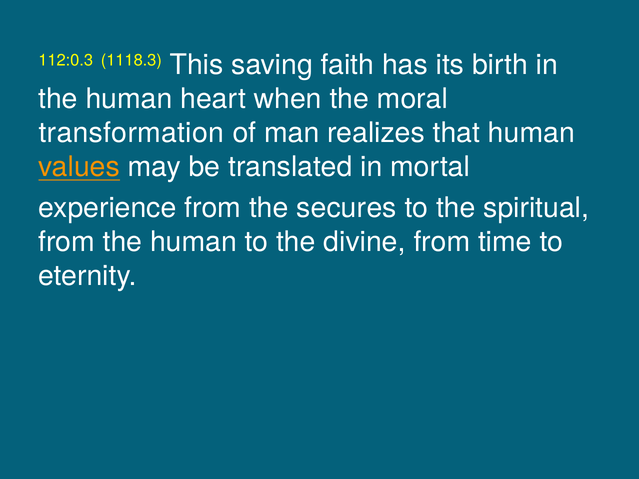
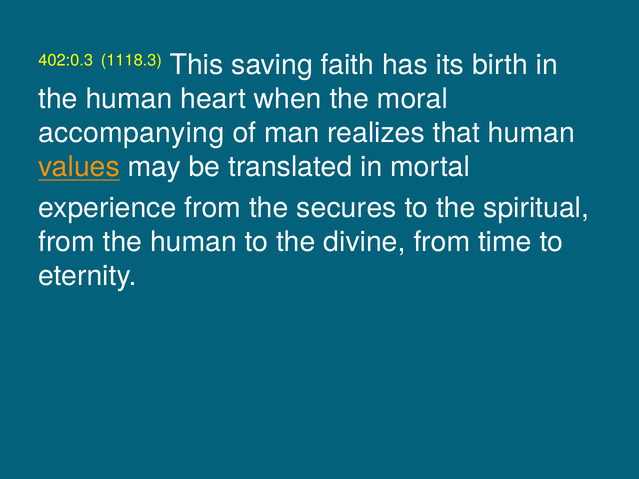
112:0.3: 112:0.3 -> 402:0.3 (66, 60)
transformation: transformation -> accompanying (131, 133)
